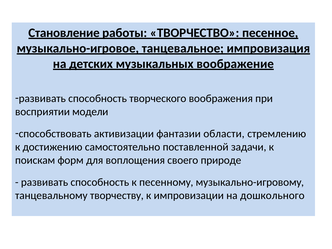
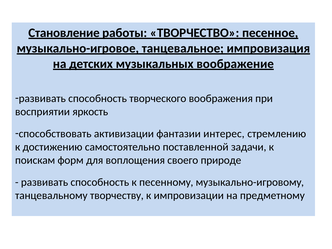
модели: модели -> яркость (90, 112)
области: области -> интерес (224, 134)
дошкольного: дошкольного -> предметному (272, 195)
